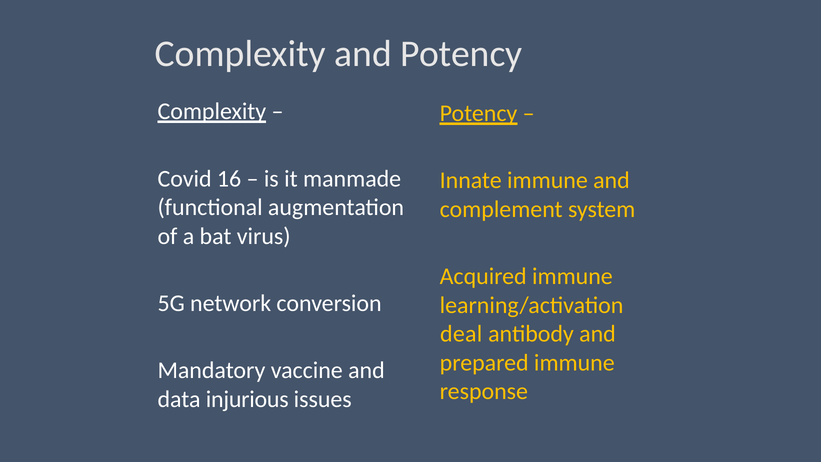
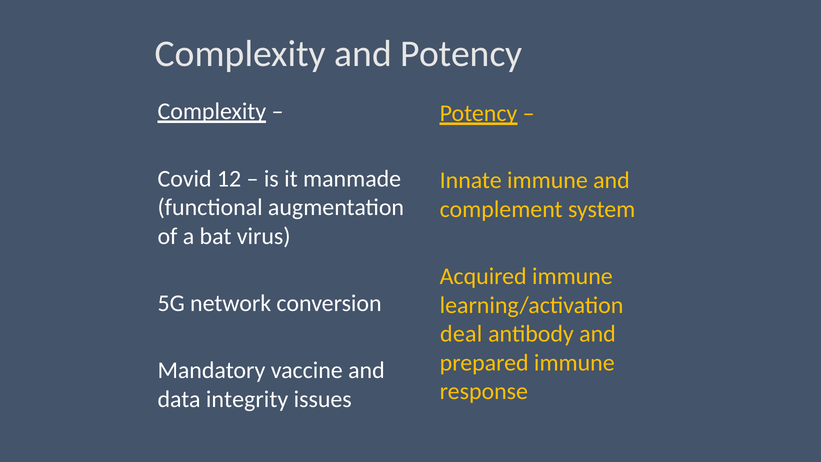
16: 16 -> 12 (229, 179)
injurious: injurious -> integrity (247, 399)
